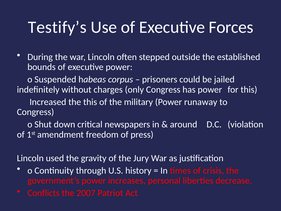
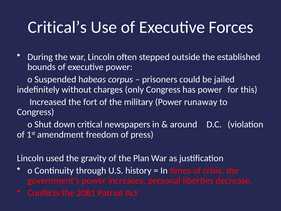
Testify’s: Testify’s -> Critical’s (57, 27)
the this: this -> fort (90, 102)
Jury: Jury -> Plan (141, 158)
2007: 2007 -> 2081 (86, 193)
